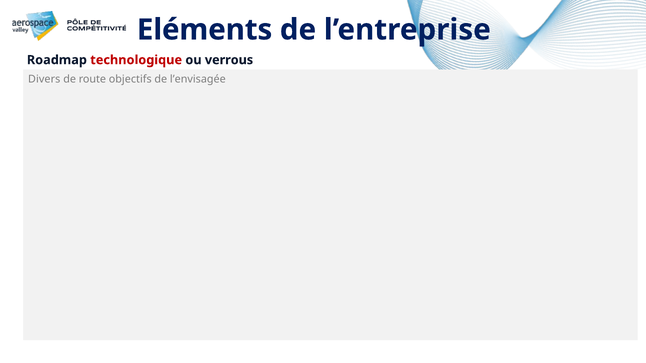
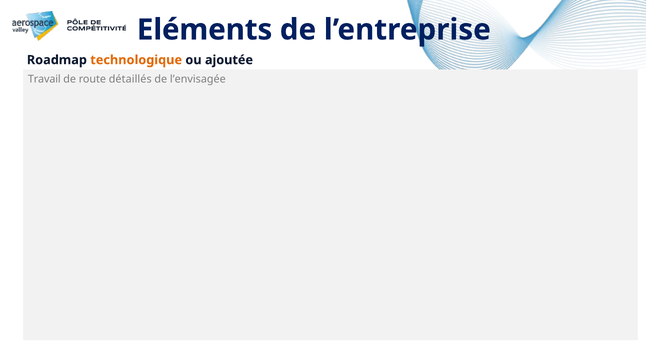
technologique colour: red -> orange (136, 60)
verrous: verrous -> ajoutée (229, 60)
Divers: Divers -> Travail (44, 79)
objectifs: objectifs -> détaillés (130, 79)
